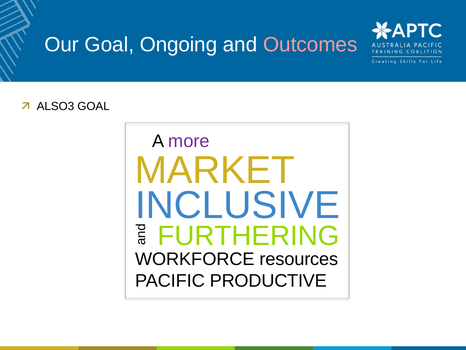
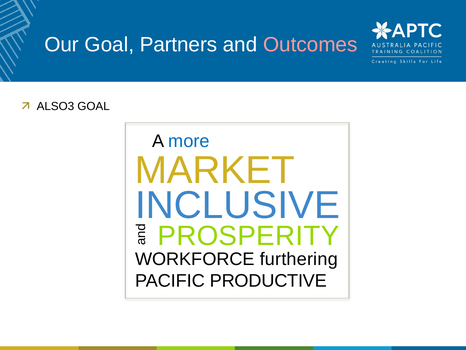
Ongoing: Ongoing -> Partners (179, 44)
more colour: purple -> blue (189, 141)
FURTHERING: FURTHERING -> PROSPERITY (248, 236)
resources: resources -> furthering (299, 259)
